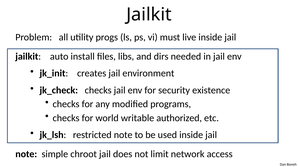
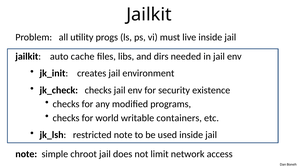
install: install -> cache (83, 57)
authorized: authorized -> containers (179, 118)
